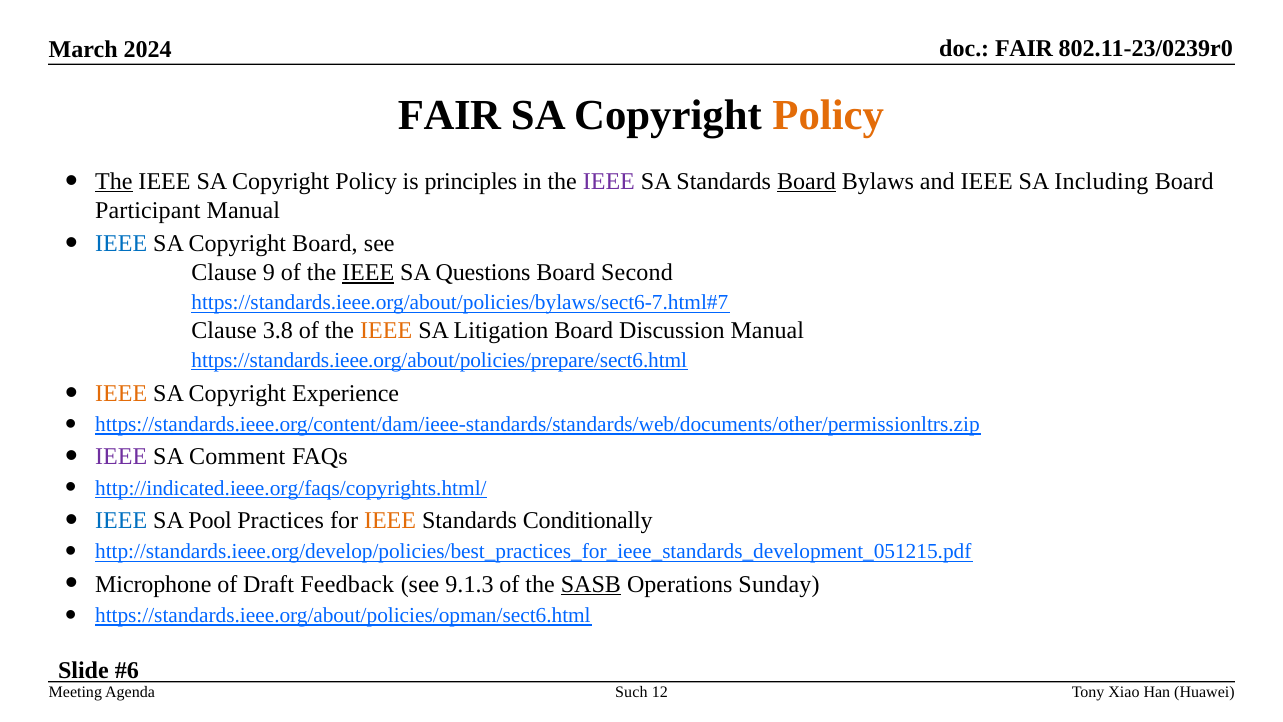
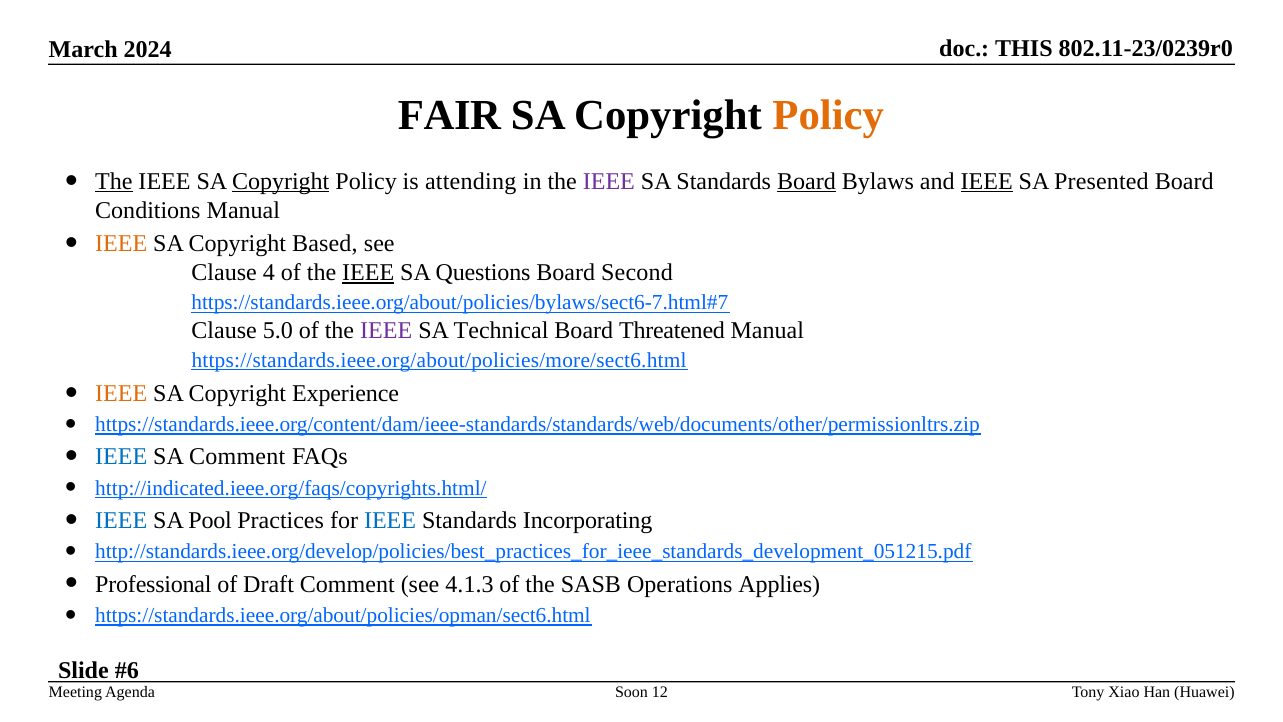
FAIR: FAIR -> THIS (1024, 48)
Copyright underline: none -> present (281, 181)
principles: principles -> attending (471, 181)
IEEE underline: none -> present (987, 181)
Including: Including -> Presented (1101, 181)
Participant: Participant -> Conditions (148, 210)
IEEE colour: blue -> orange (121, 244)
Copyright Board: Board -> Based (325, 244)
9: 9 -> 4 (269, 273)
3.8: 3.8 -> 5.0 (278, 330)
IEEE colour: orange -> purple (386, 330)
Litigation: Litigation -> Technical (501, 330)
Discussion: Discussion -> Threatened (672, 330)
https://standards.ieee.org/about/policies/prepare/sect6.html: https://standards.ieee.org/about/policies/prepare/sect6.html -> https://standards.ieee.org/about/policies/more/sect6.html (439, 360)
IEEE colour: purple -> blue (121, 457)
IEEE colour: orange -> blue (390, 520)
Conditionally: Conditionally -> Incorporating (588, 520)
Microphone: Microphone -> Professional (153, 584)
Draft Feedback: Feedback -> Comment (347, 584)
9.1.3: 9.1.3 -> 4.1.3 (470, 584)
SASB underline: present -> none (591, 584)
Sunday: Sunday -> Applies (779, 584)
Such: Such -> Soon (631, 692)
